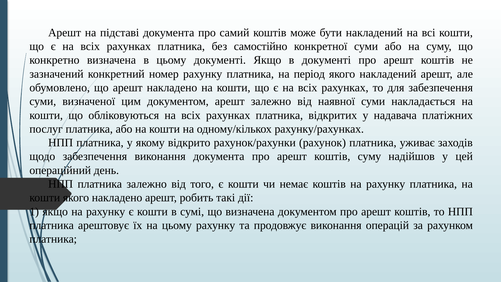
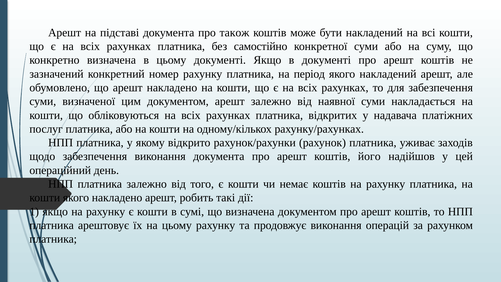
самий: самий -> також (234, 33)
коштів суму: суму -> його (369, 156)
